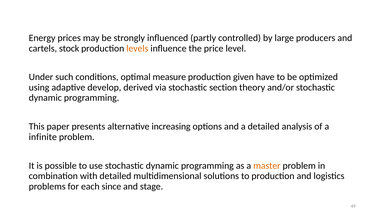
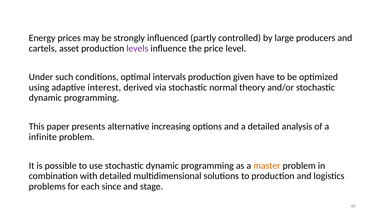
stock: stock -> asset (69, 48)
levels colour: orange -> purple (137, 48)
measure: measure -> intervals (169, 77)
develop: develop -> interest (104, 88)
section: section -> normal (223, 88)
